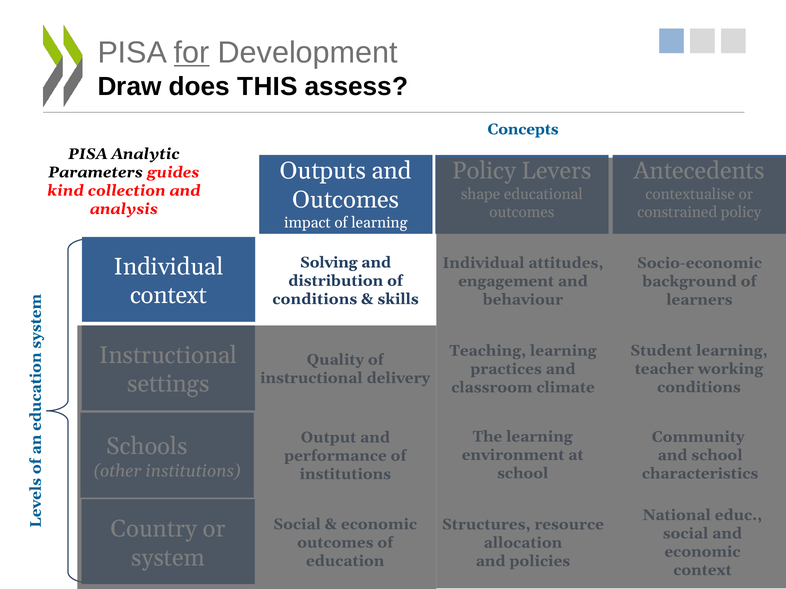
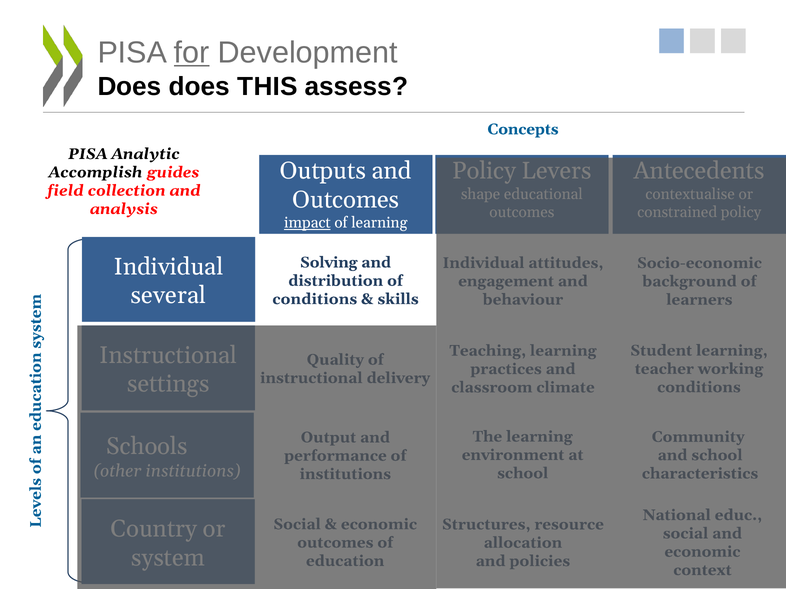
Draw: Draw -> Does (130, 87)
Parameters: Parameters -> Accomplish (95, 172)
kind: kind -> field (65, 191)
impact underline: none -> present (307, 223)
context: context -> several (168, 296)
